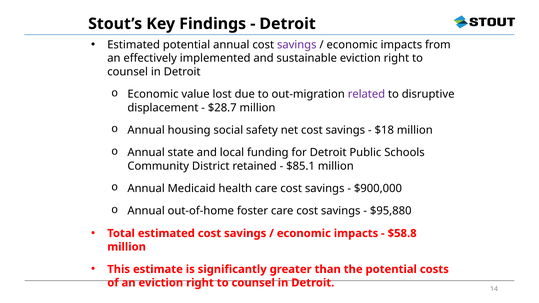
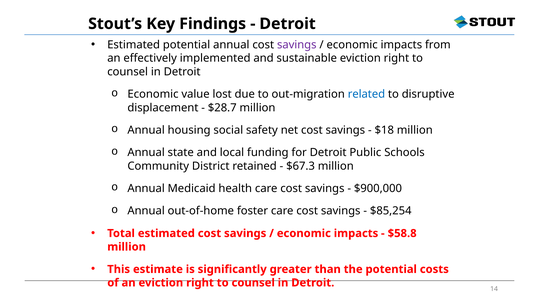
related colour: purple -> blue (366, 94)
$85.1: $85.1 -> $67.3 (301, 166)
$95,880: $95,880 -> $85,254 (391, 211)
